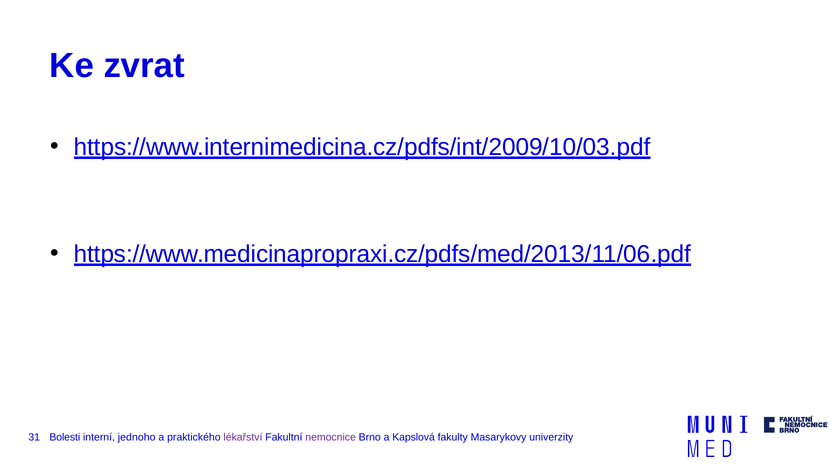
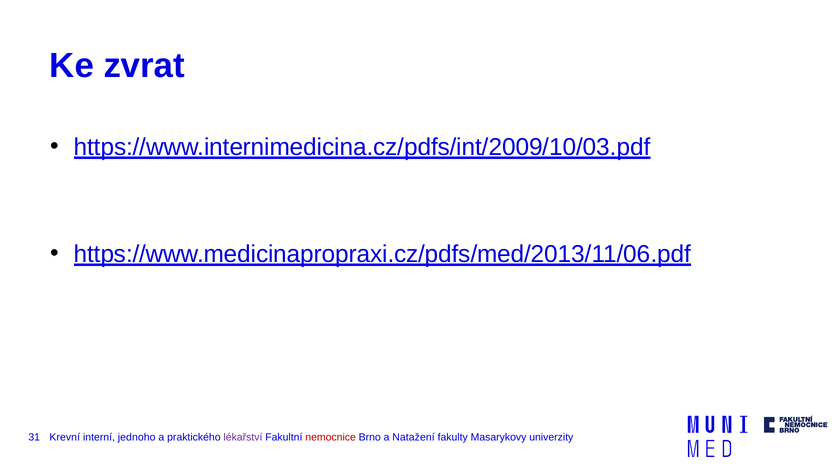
Bolesti: Bolesti -> Krevní (65, 437)
nemocnice colour: purple -> red (331, 437)
Kapslová: Kapslová -> Natažení (413, 437)
